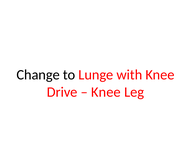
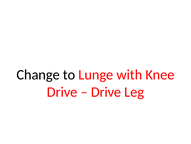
Knee: Knee -> Drive (106, 92)
